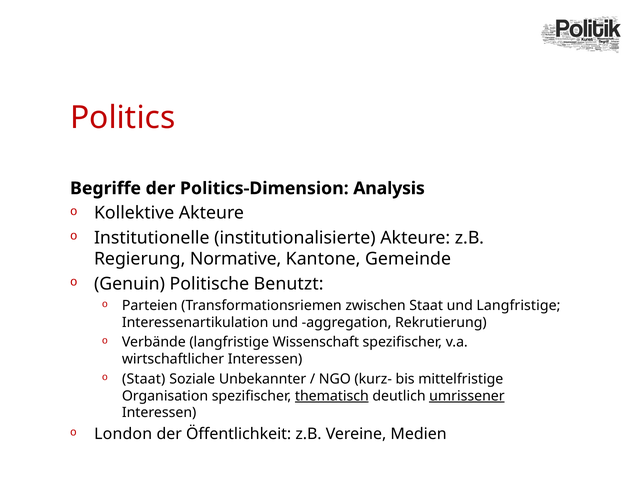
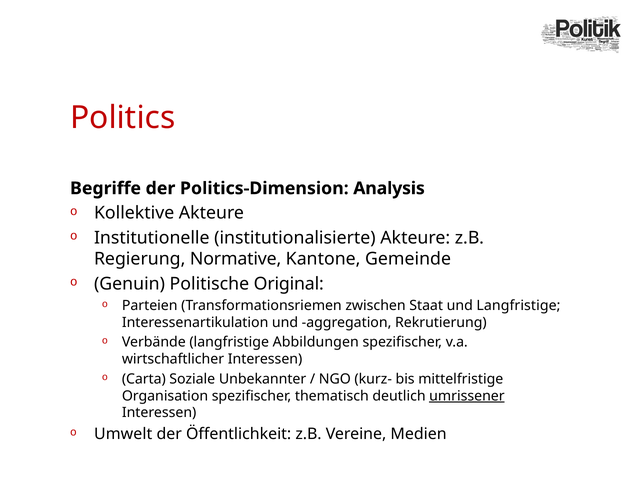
Benutzt: Benutzt -> Original (289, 284)
Wissenschaft: Wissenschaft -> Abbildungen (316, 343)
Staat: Staat -> Carta (144, 380)
thematisch underline: present -> none (332, 396)
London: London -> Umwelt (123, 435)
